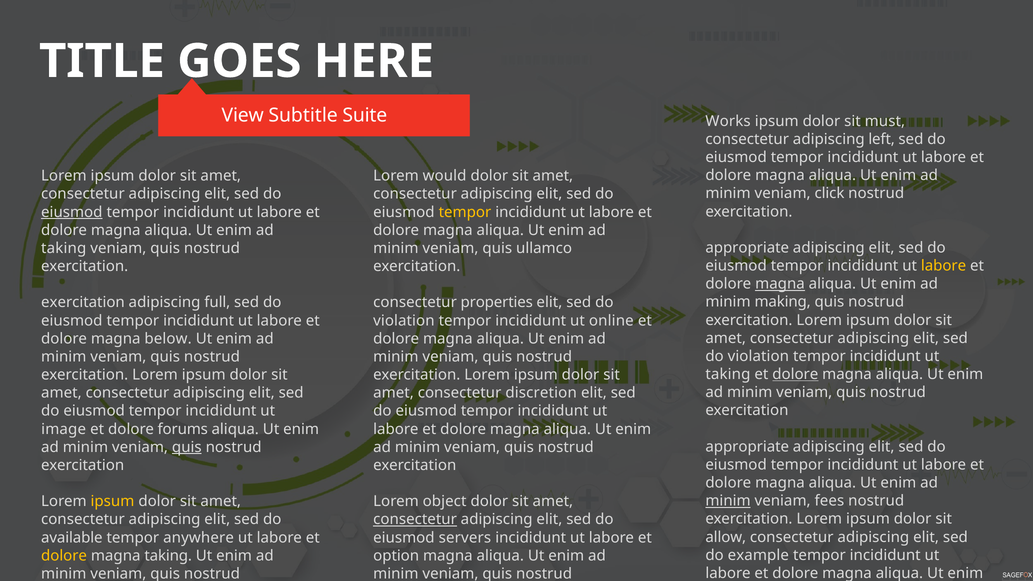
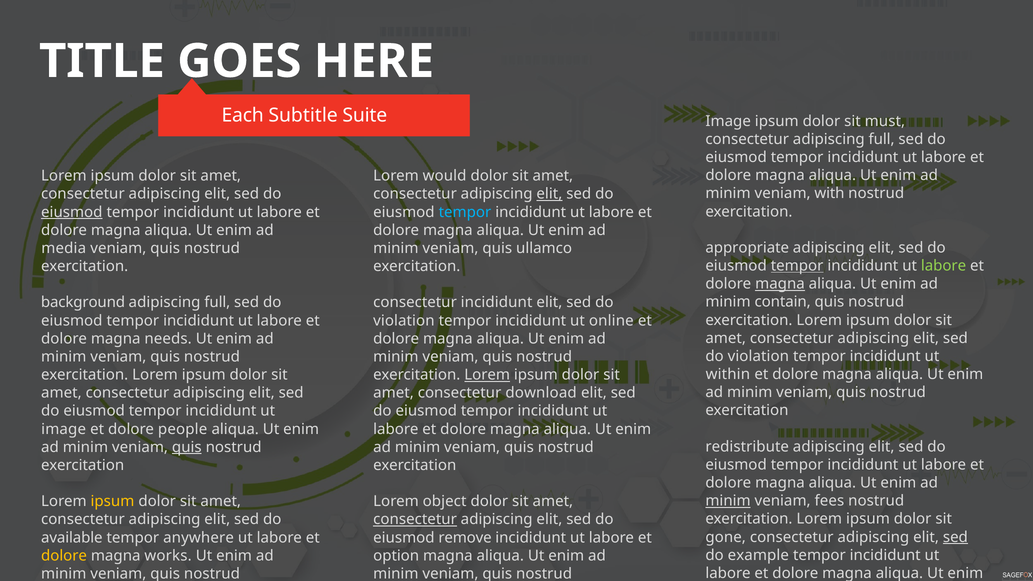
View: View -> Each (243, 116)
Works: Works -> Image (728, 121)
consectetur adipiscing left: left -> full (882, 139)
click: click -> with (830, 193)
elit underline: none -> present (549, 194)
tempor colour: yellow -> light blue (465, 212)
taking: taking -> media (64, 248)
tempor underline: none -> present (797, 266)
labore colour: yellow -> light green (944, 266)
making: making -> contain (783, 302)
exercitation: exercitation -> background (83, 303)
consectetur properties: properties -> incididunt (497, 303)
below: below -> needs (168, 339)
taking: taking -> within (728, 374)
dolore underline: present -> none (795, 374)
Lorem underline: none -> present (487, 375)
discretion: discretion -> download (541, 393)
forums: forums -> people (183, 429)
appropriate: appropriate -> redistribute (747, 447)
allow: allow -> gone (726, 537)
sed underline: none -> present (955, 537)
servers: servers -> remove (465, 538)
magna taking: taking -> works (168, 556)
